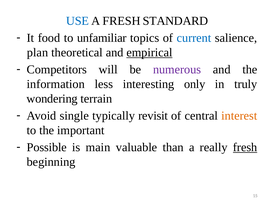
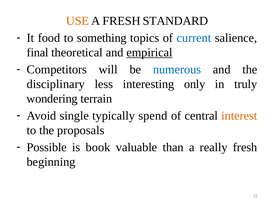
USE colour: blue -> orange (78, 21)
unfamiliar: unfamiliar -> something (102, 38)
plan: plan -> final (38, 53)
numerous colour: purple -> blue (177, 70)
information: information -> disciplinary (56, 84)
revisit: revisit -> spend (153, 116)
important: important -> proposals (81, 131)
main: main -> book (98, 148)
fresh underline: present -> none (245, 148)
